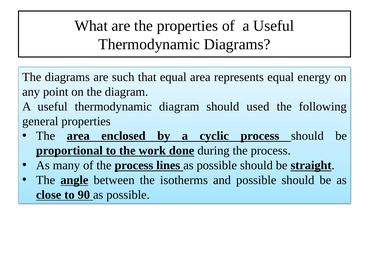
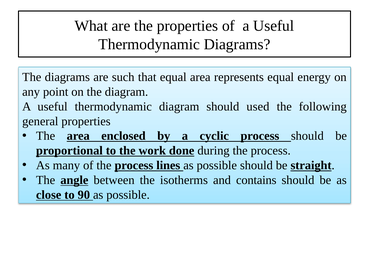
and possible: possible -> contains (256, 181)
